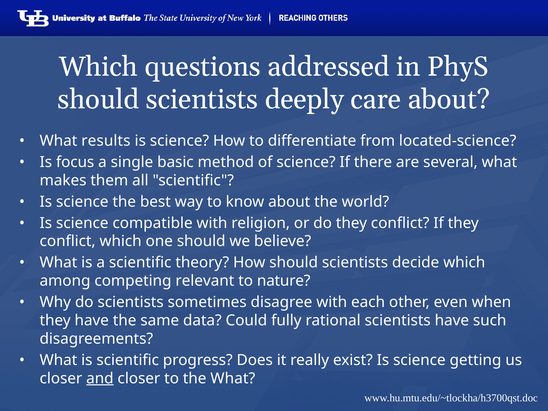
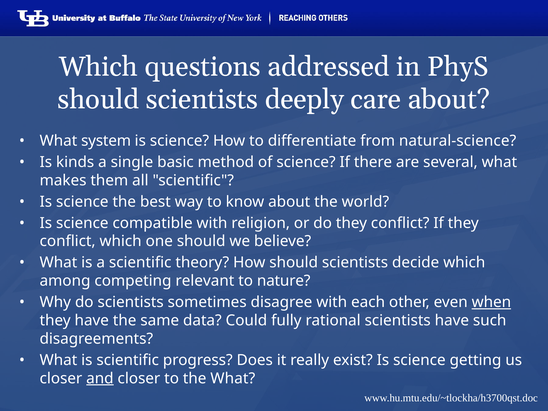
results: results -> system (106, 141)
located-science: located-science -> natural-science (458, 141)
focus: focus -> kinds (75, 162)
when underline: none -> present (491, 302)
